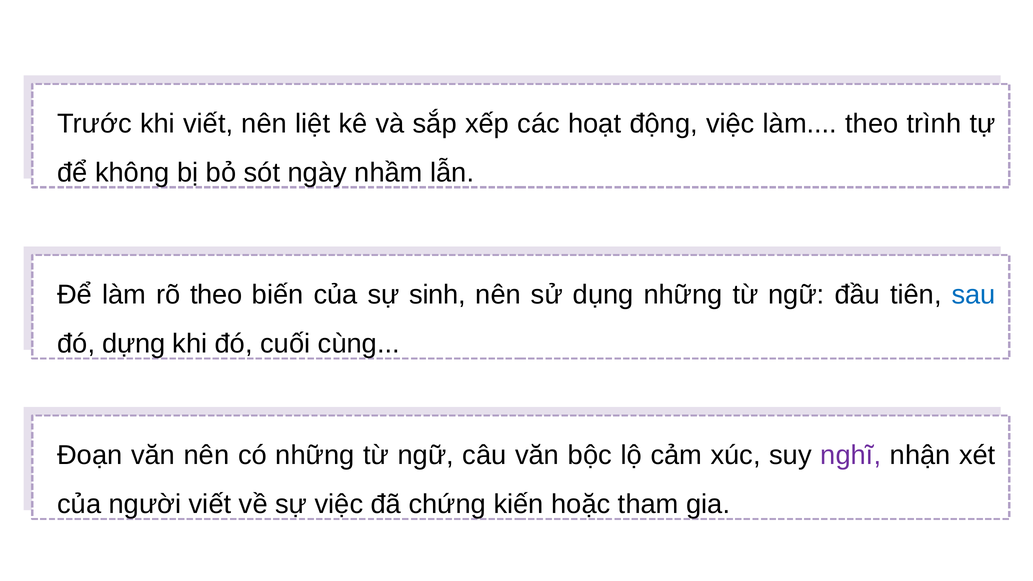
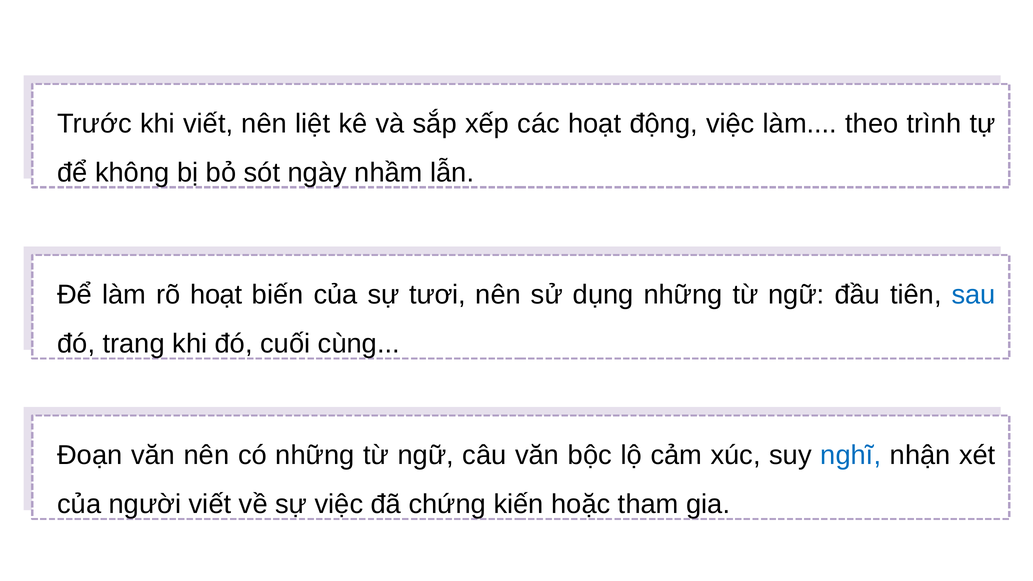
rõ theo: theo -> hoạt (216, 295)
sinh: sinh -> tươi (438, 295)
dựng: dựng -> trang (134, 344)
nghĩ colour: purple -> blue (851, 455)
